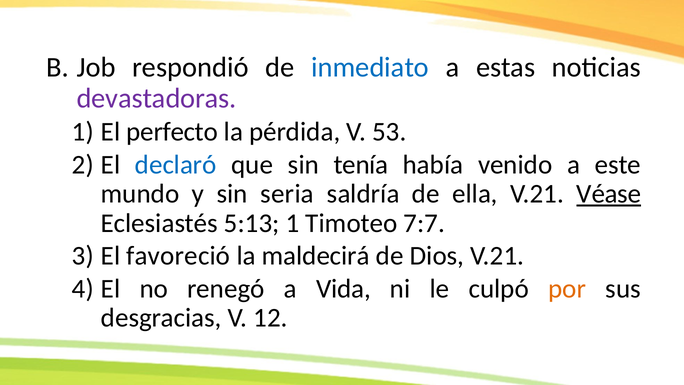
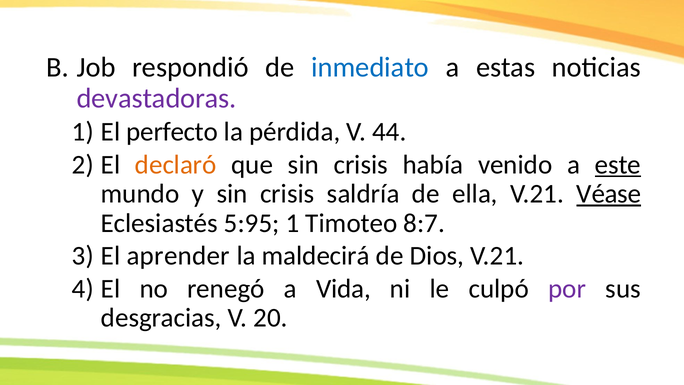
53: 53 -> 44 (389, 132)
declaró colour: blue -> orange (176, 164)
que sin tenía: tenía -> crisis (361, 164)
este underline: none -> present (618, 164)
y sin seria: seria -> crisis (287, 194)
5:13: 5:13 -> 5:95 (252, 223)
7:7: 7:7 -> 8:7 (424, 223)
favoreció: favoreció -> aprender (178, 256)
por colour: orange -> purple (567, 289)
12: 12 -> 20 (271, 318)
